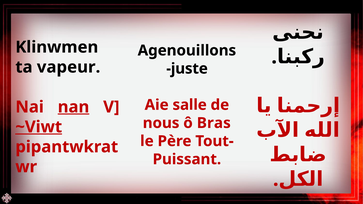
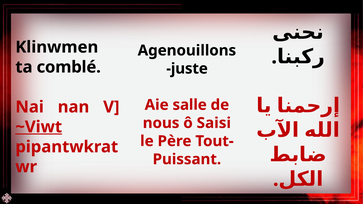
vapeur: vapeur -> comblé (69, 67)
nan underline: present -> none (74, 107)
Bras: Bras -> Saisi (214, 123)
